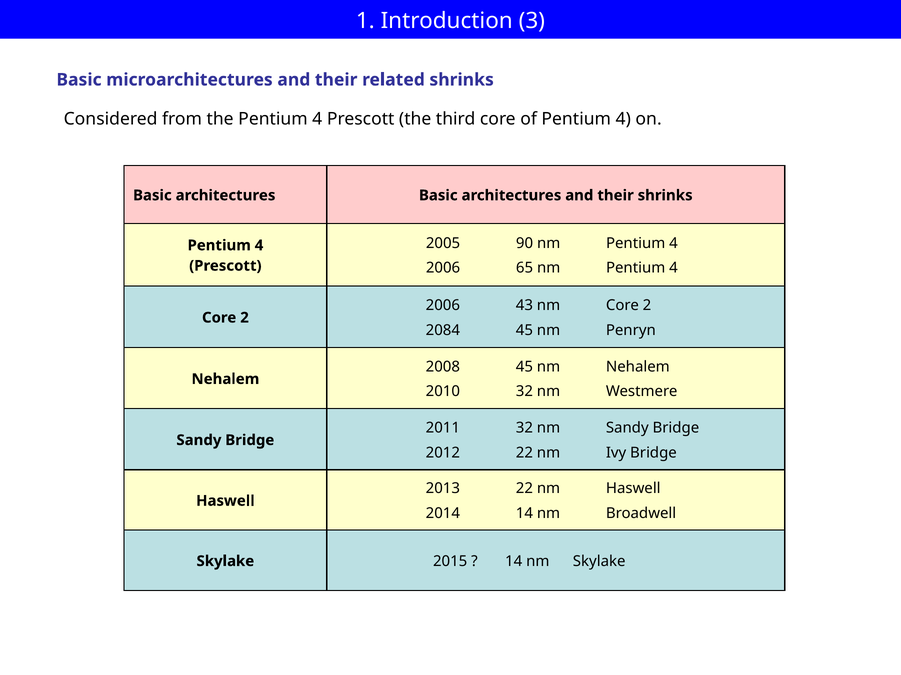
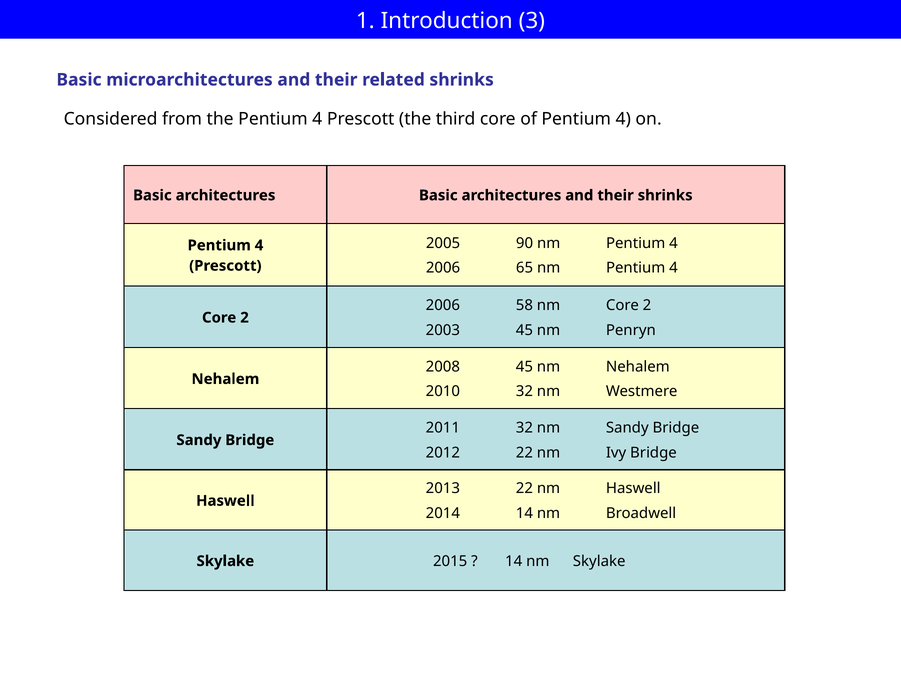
43: 43 -> 58 (524, 306)
2084: 2084 -> 2003 (443, 330)
